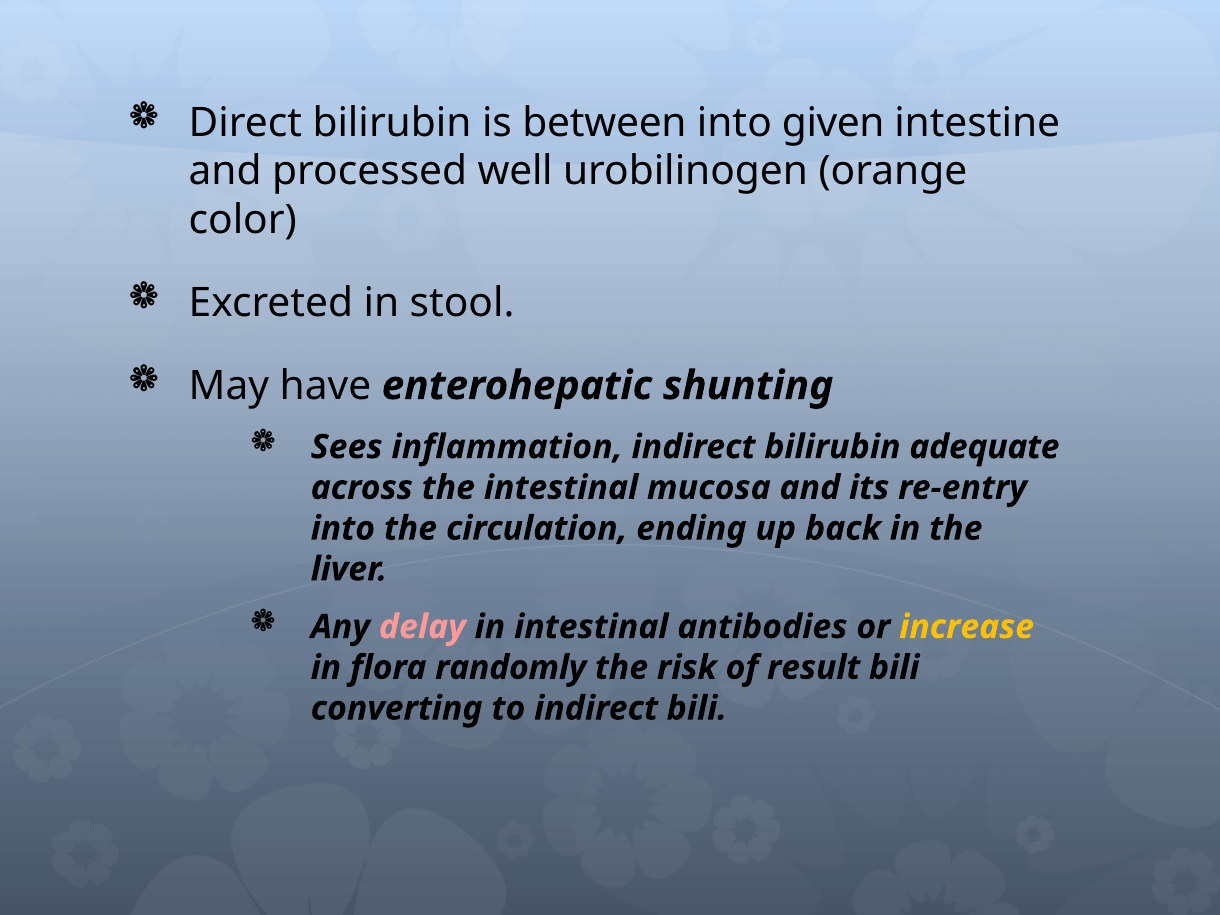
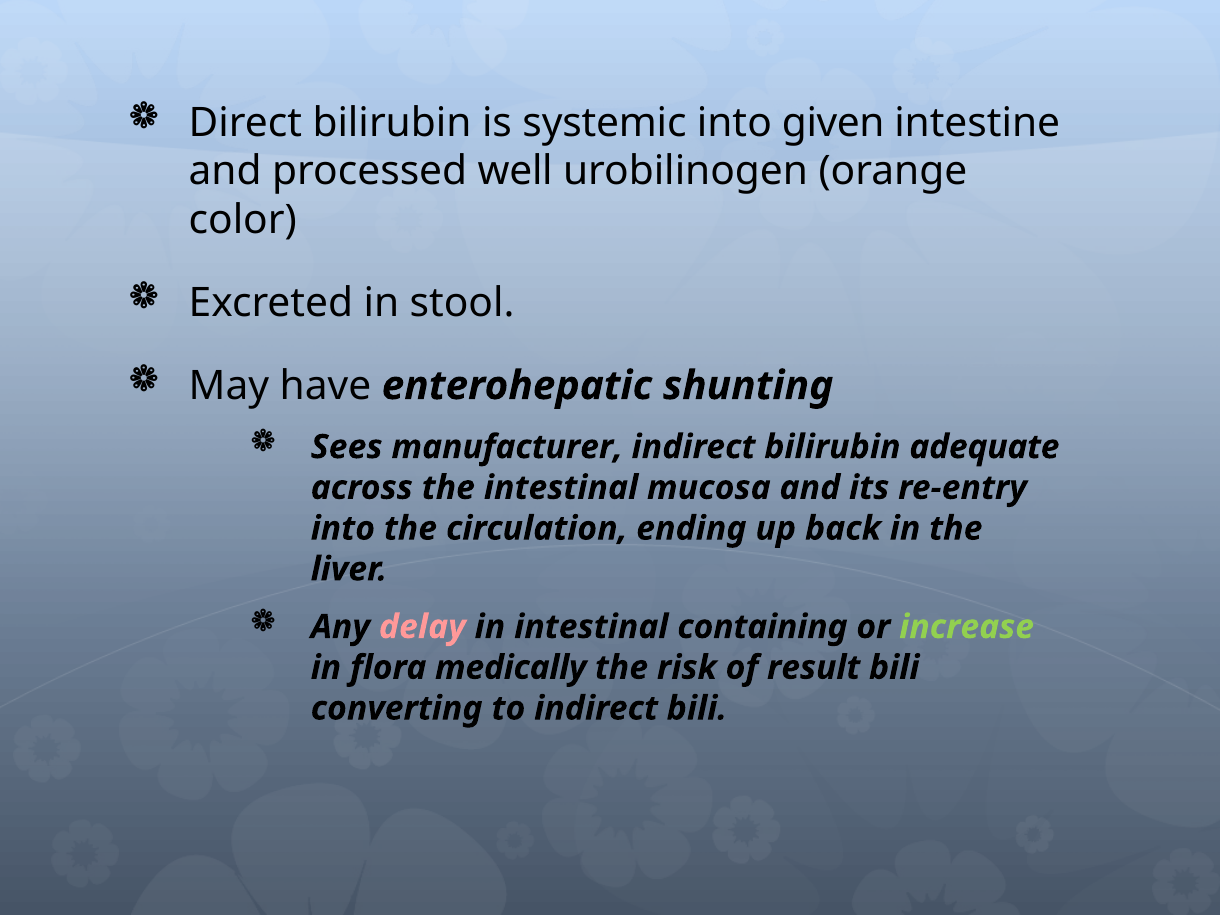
between: between -> systemic (605, 123)
inflammation: inflammation -> manufacturer (507, 447)
antibodies: antibodies -> containing (762, 627)
increase colour: yellow -> light green (967, 627)
randomly: randomly -> medically (511, 668)
